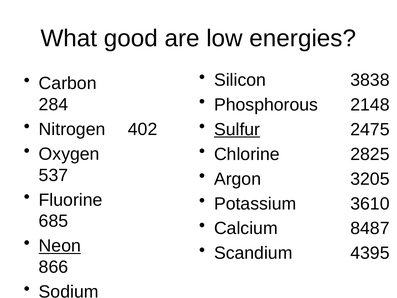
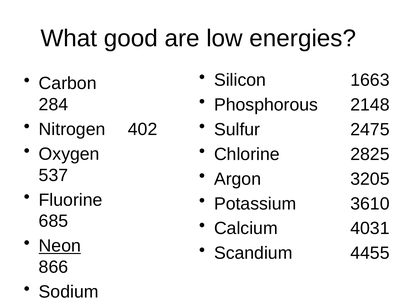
3838: 3838 -> 1663 (370, 80)
Sulfur underline: present -> none (237, 129)
8487: 8487 -> 4031 (370, 228)
4395: 4395 -> 4455 (370, 253)
